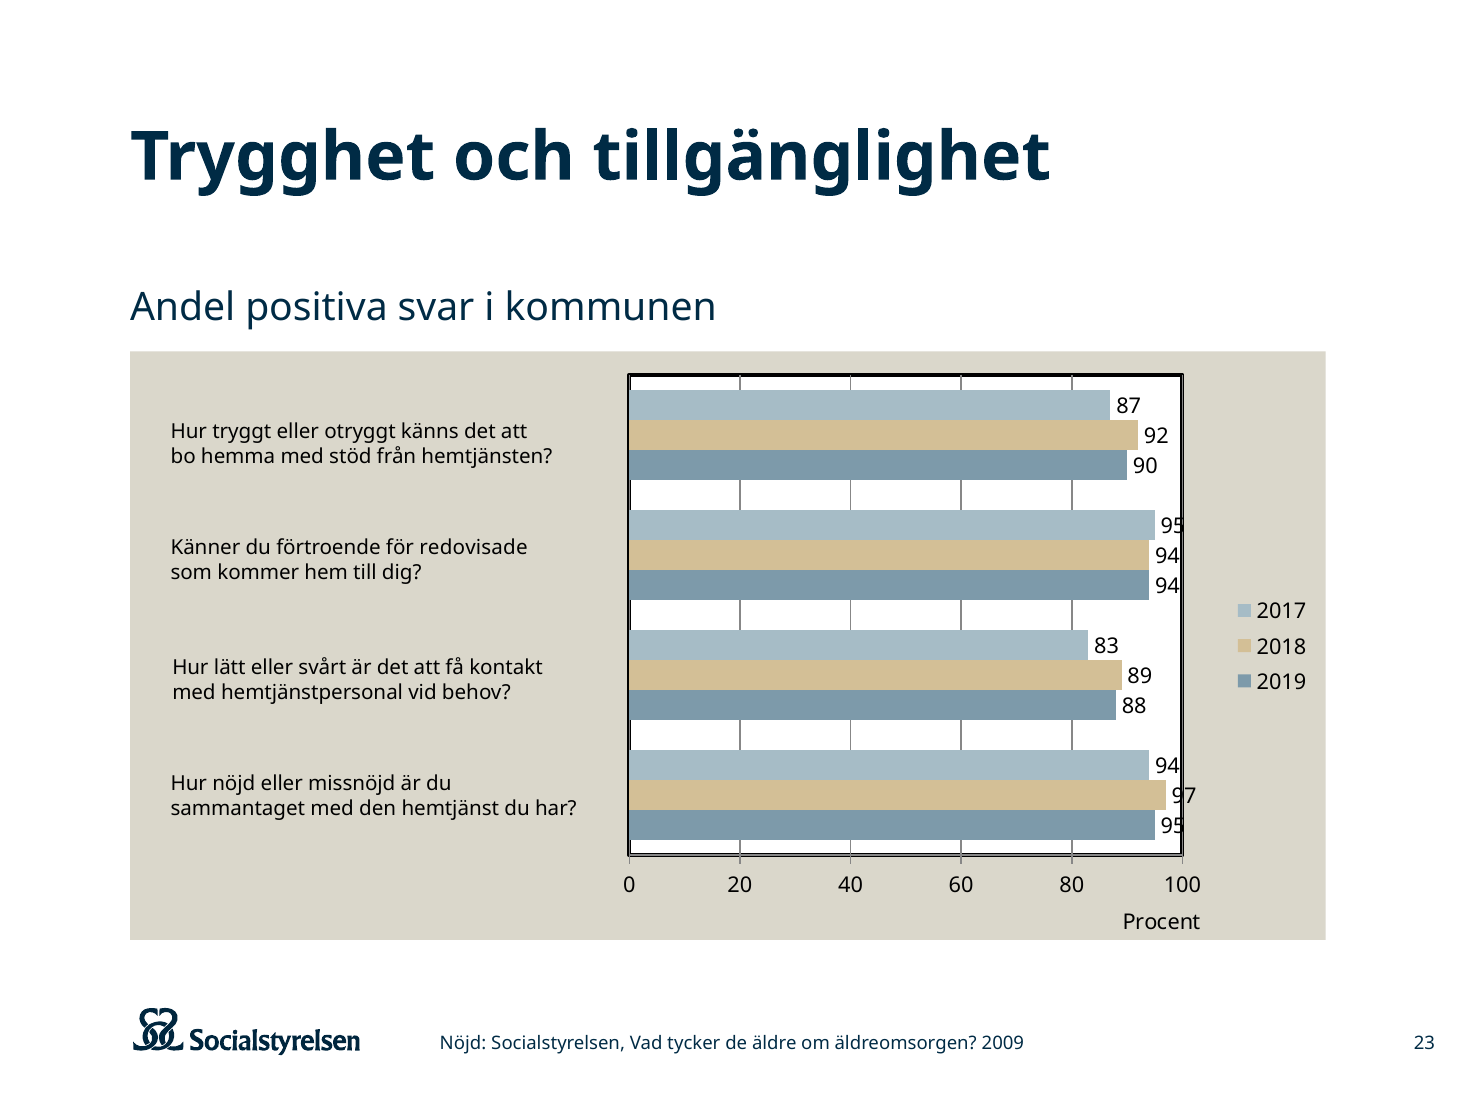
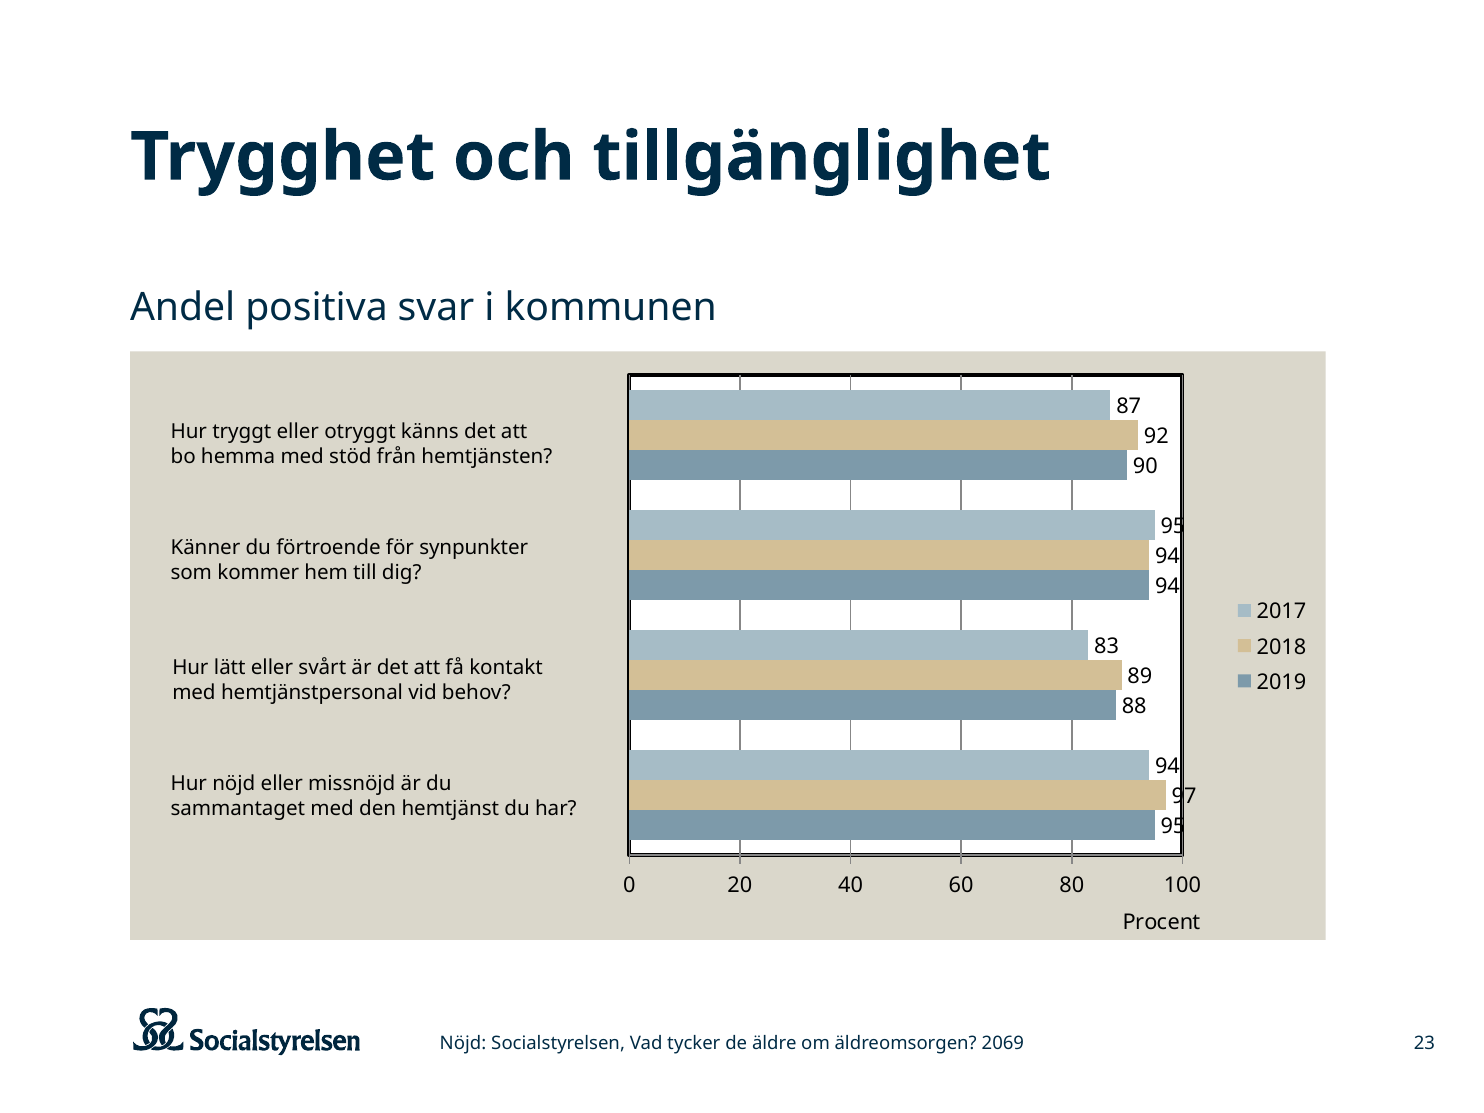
redovisade: redovisade -> synpunkter (474, 548)
2009: 2009 -> 2069 (1003, 1043)
